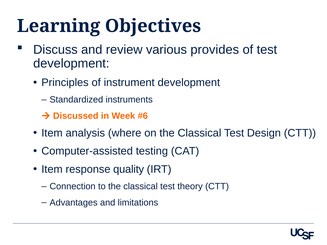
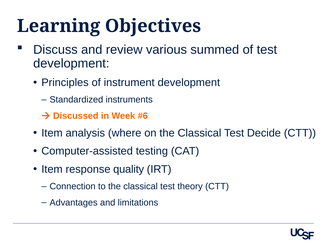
provides: provides -> summed (215, 50)
Design: Design -> Decide (264, 133)
